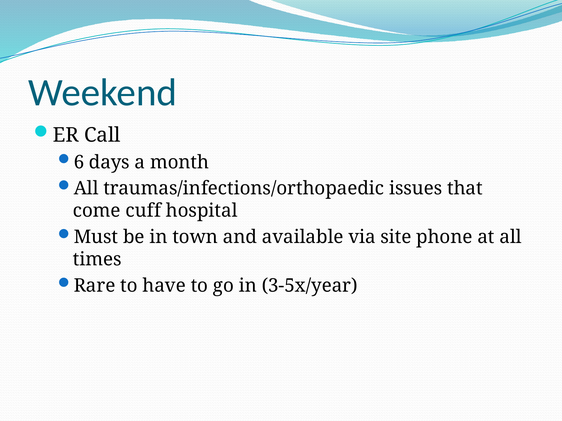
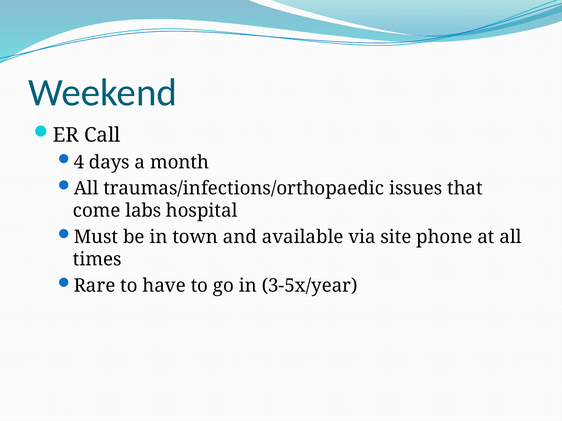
6: 6 -> 4 (79, 162)
cuff: cuff -> labs (143, 211)
